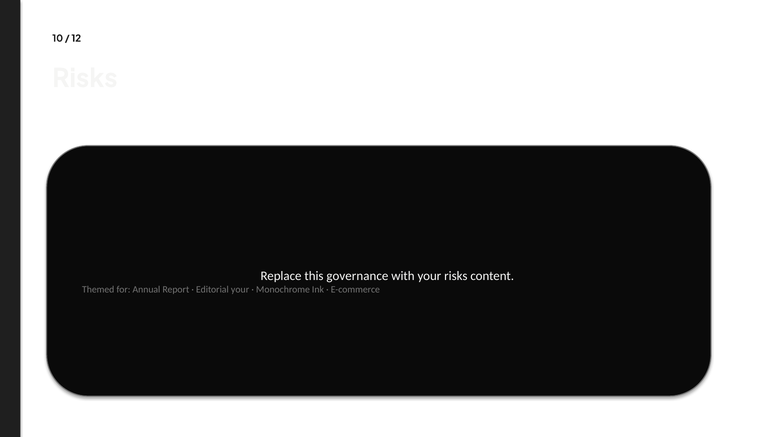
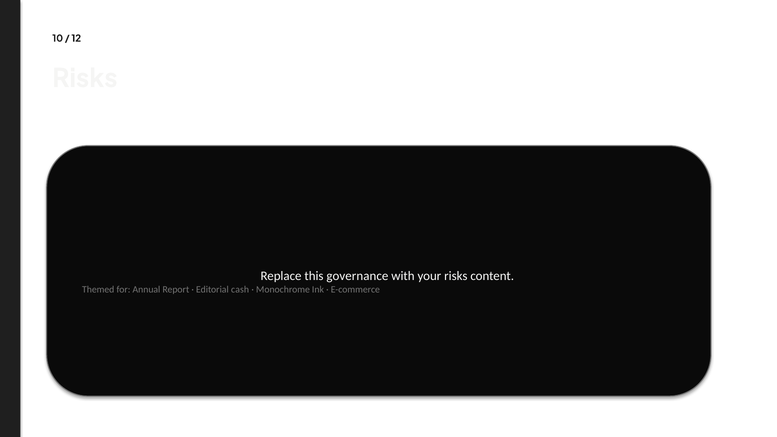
Editorial your: your -> cash (240, 290)
